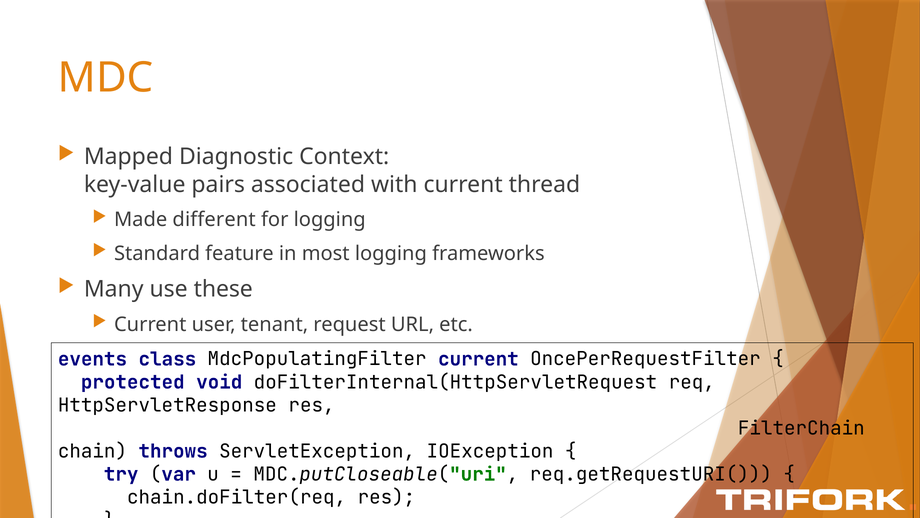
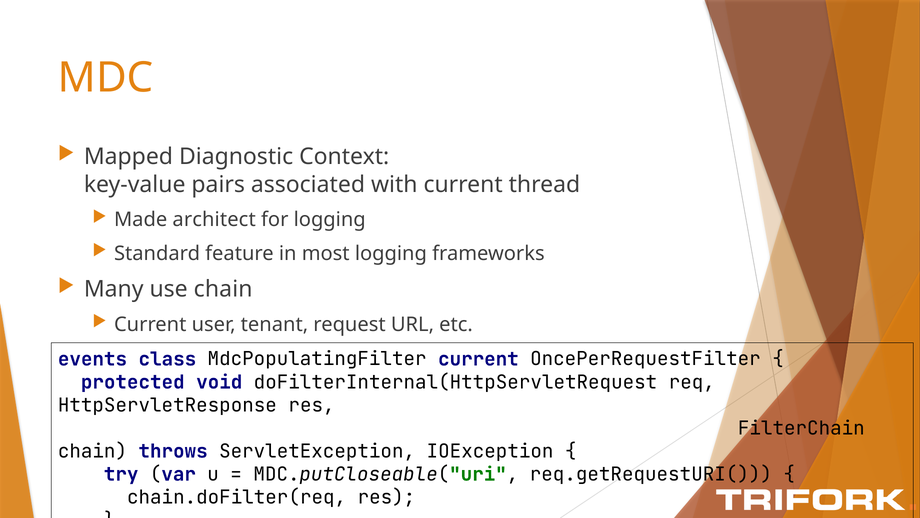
different: different -> architect (214, 220)
use these: these -> chain (223, 289)
